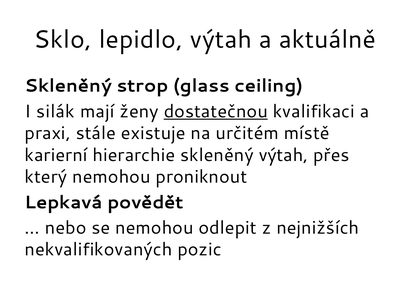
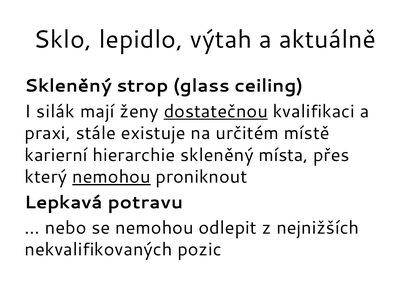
skleněný výtah: výtah -> místa (283, 155)
nemohou underline: none -> present (111, 177)
povědět: povědět -> potravu (145, 203)
